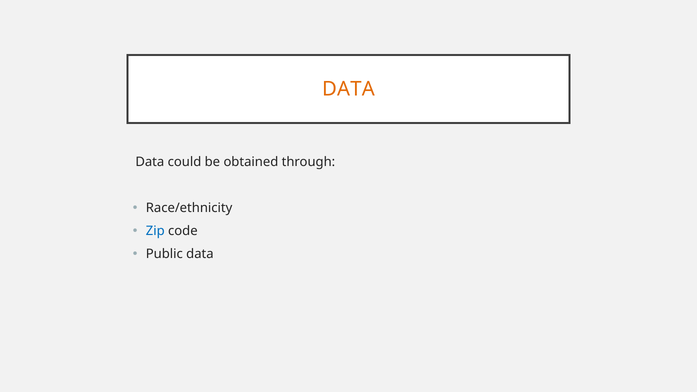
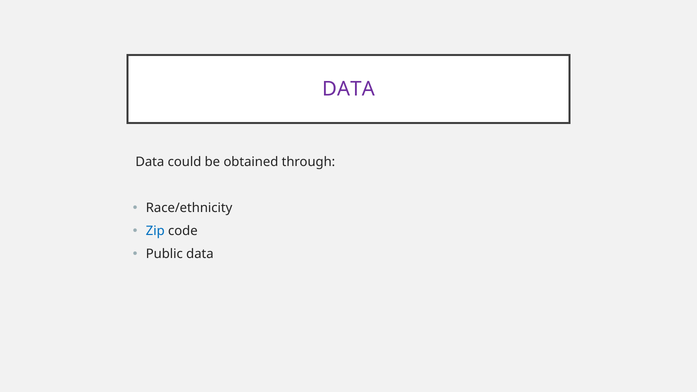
DATA colour: orange -> purple (348, 89)
